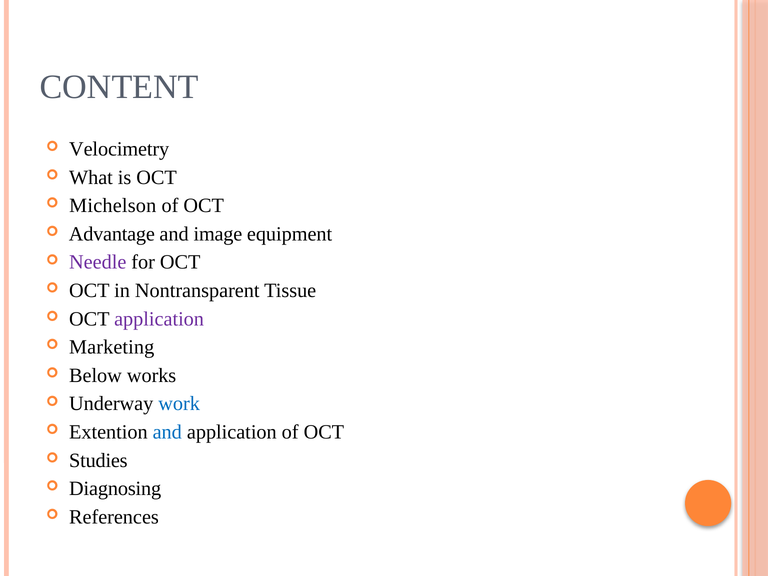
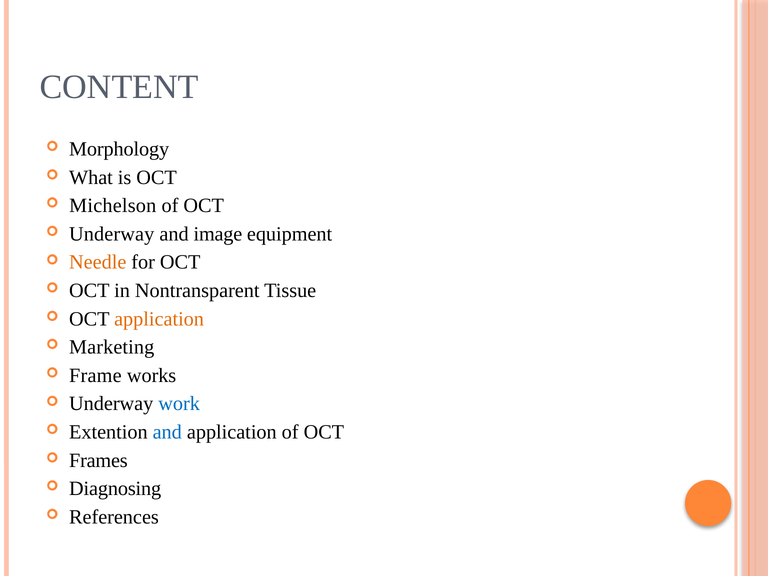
Velocimetry: Velocimetry -> Morphology (119, 149)
Advantage: Advantage -> Underway (112, 234)
Needle colour: purple -> orange (98, 262)
application colour: purple -> orange (159, 319)
Below: Below -> Frame (95, 375)
Studies: Studies -> Frames (98, 460)
